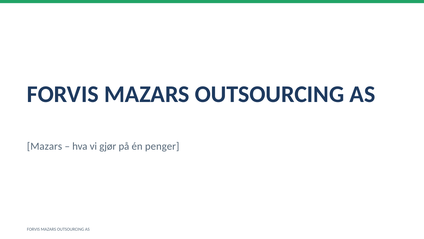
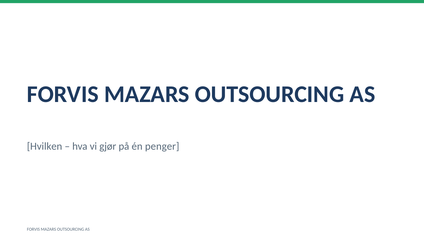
Mazars: Mazars -> Hvilken (45, 146)
